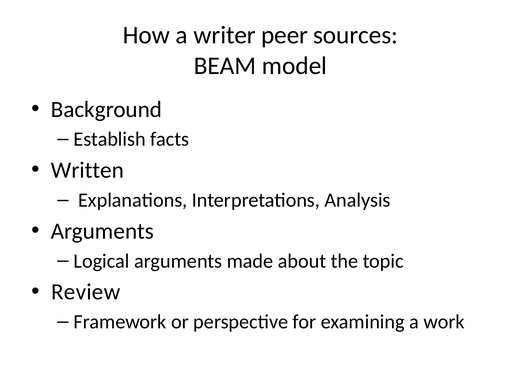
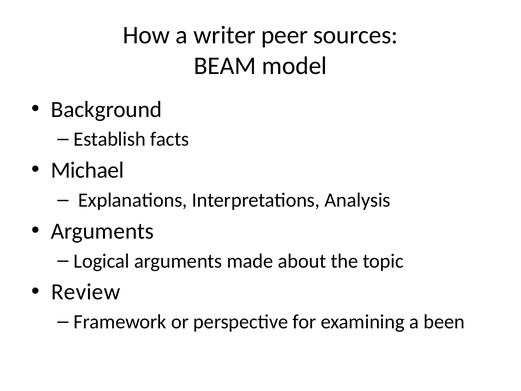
Written: Written -> Michael (87, 170)
work: work -> been (444, 322)
